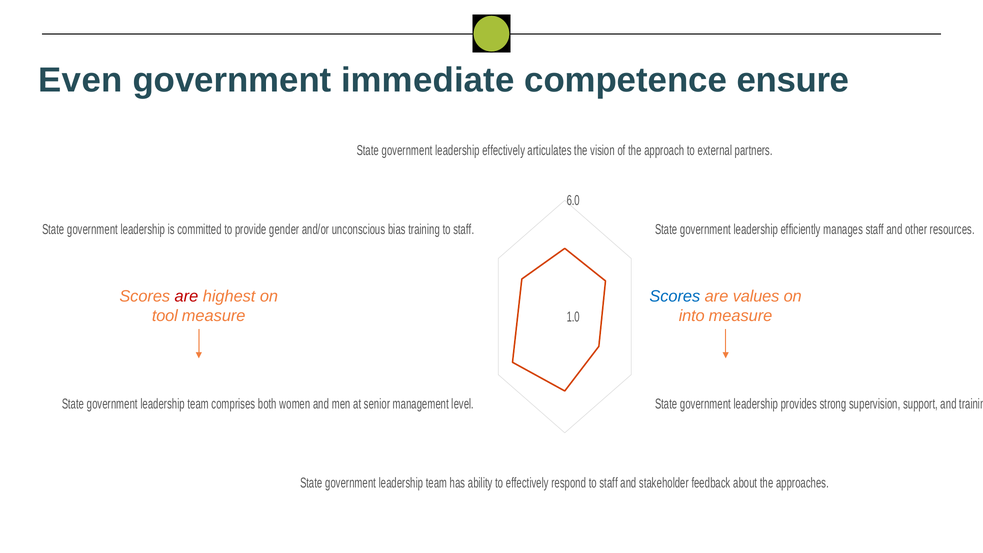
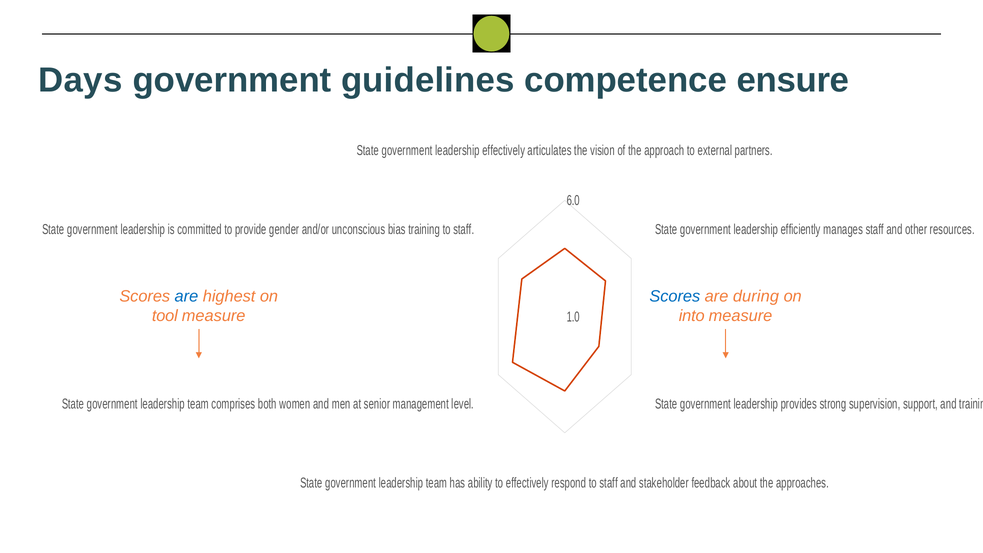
Even: Even -> Days (80, 80)
immediate: immediate -> guidelines (428, 80)
are colour: red -> blue (186, 296)
values: values -> during (756, 296)
